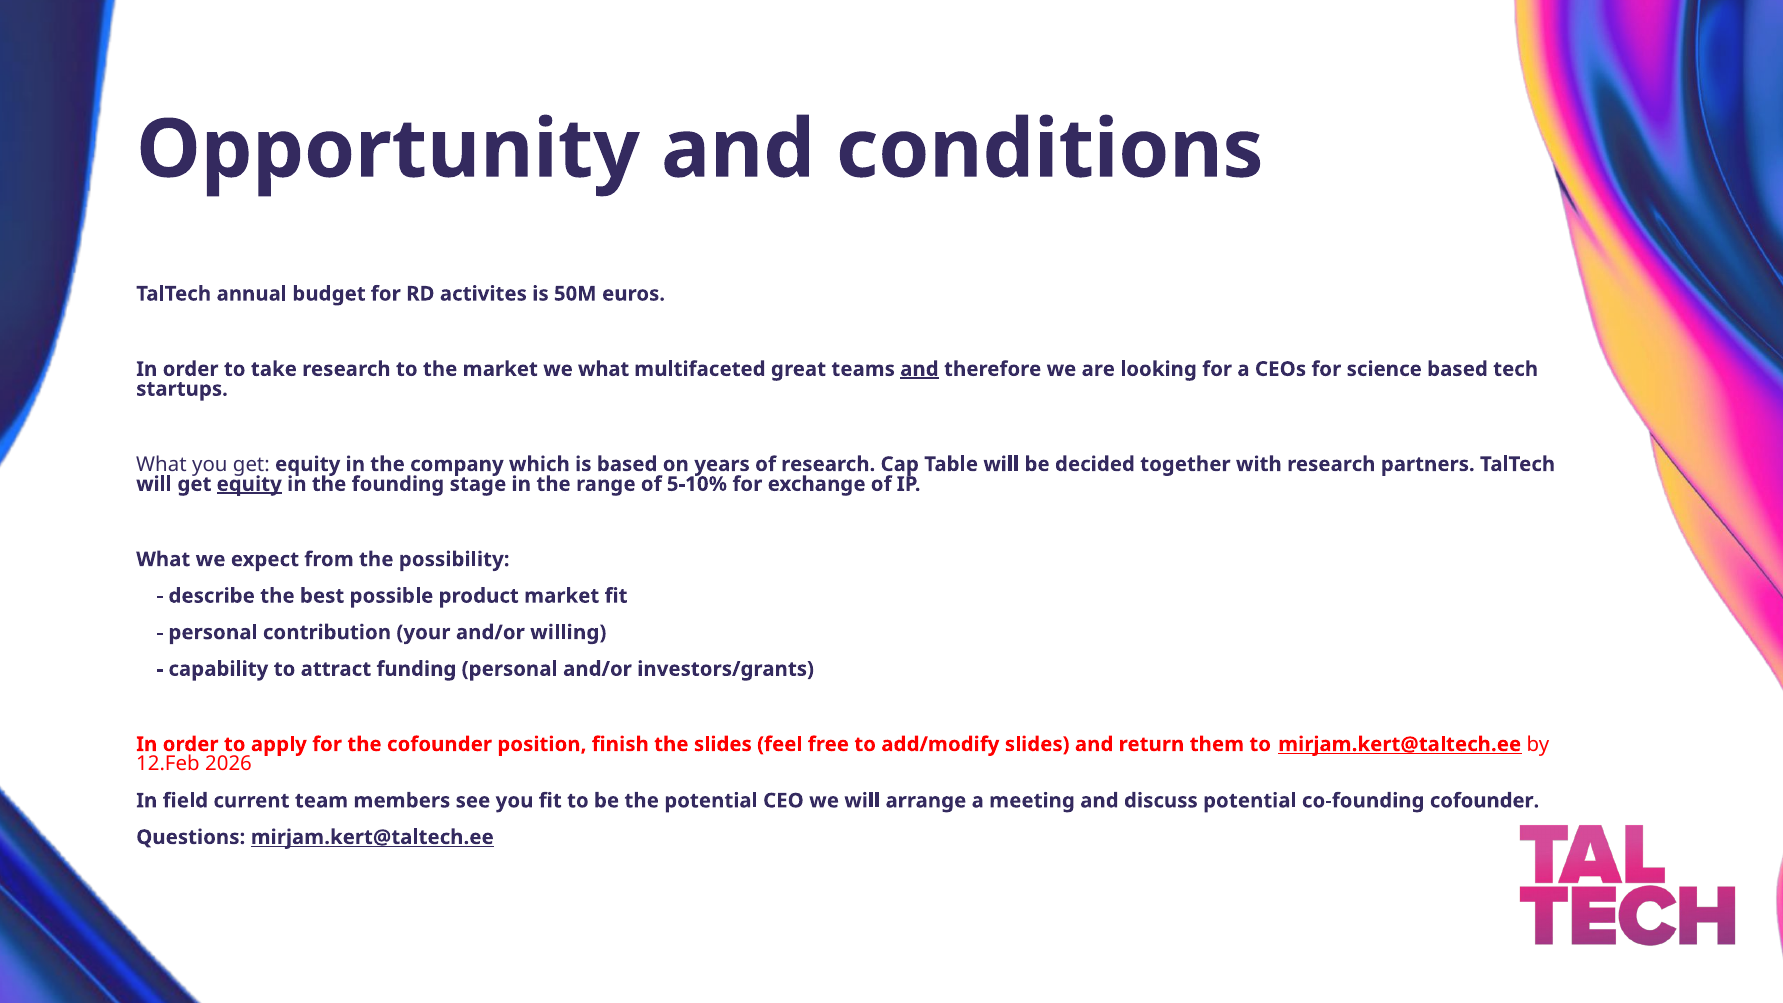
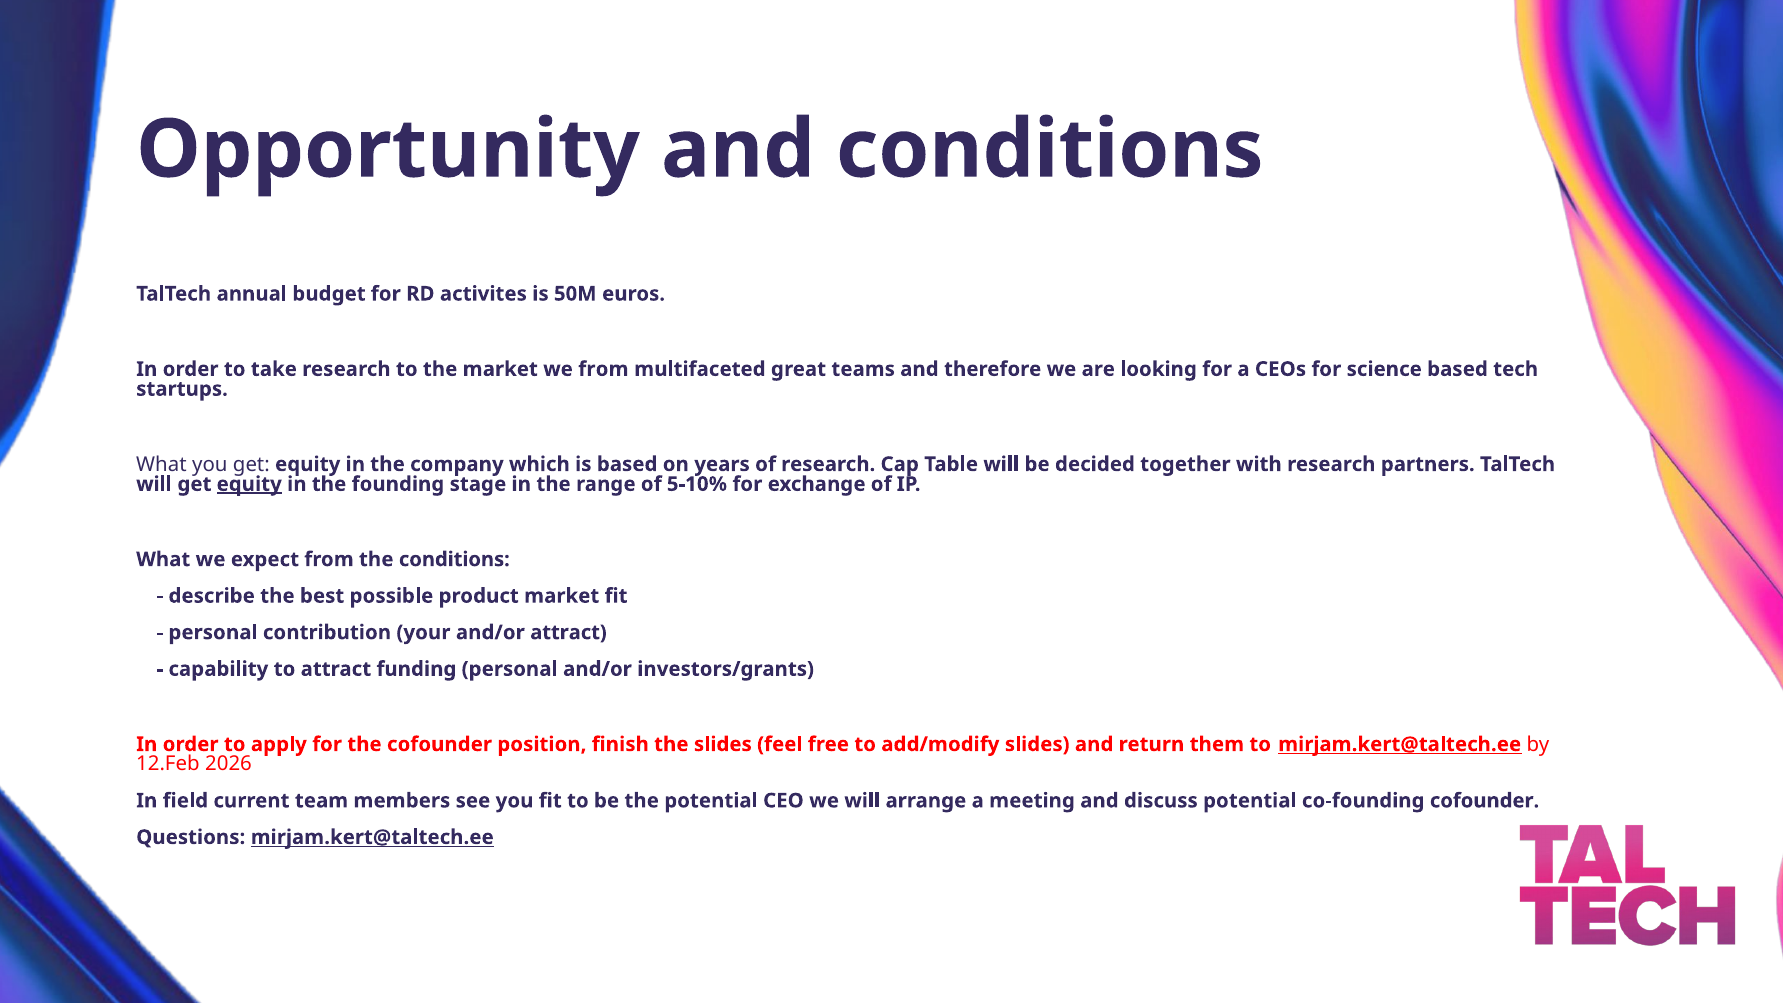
we what: what -> from (603, 369)
and underline: present -> none (919, 369)
the possibility: possibility -> conditions (454, 559)
and/or willing: willing -> attract (568, 632)
